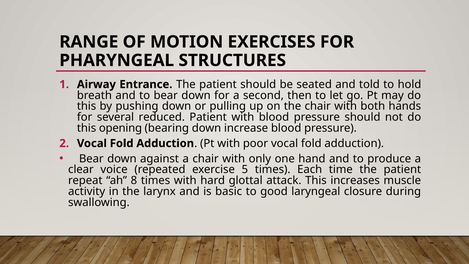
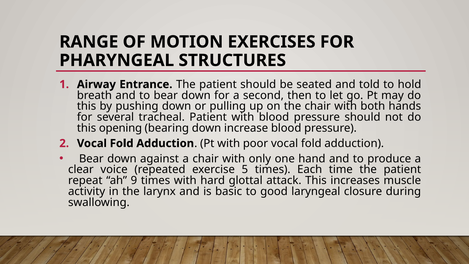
reduced: reduced -> tracheal (162, 117)
8: 8 -> 9 (134, 180)
